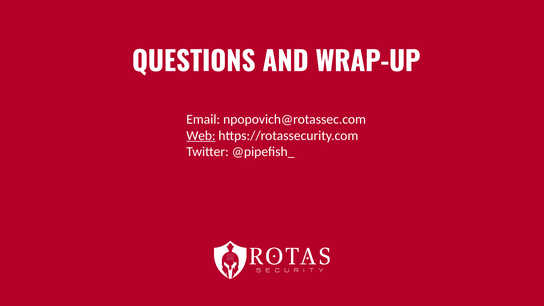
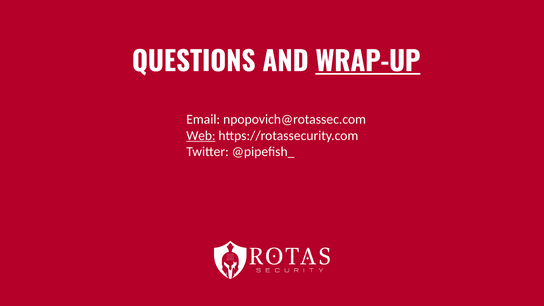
WRAP-UP underline: none -> present (368, 62)
